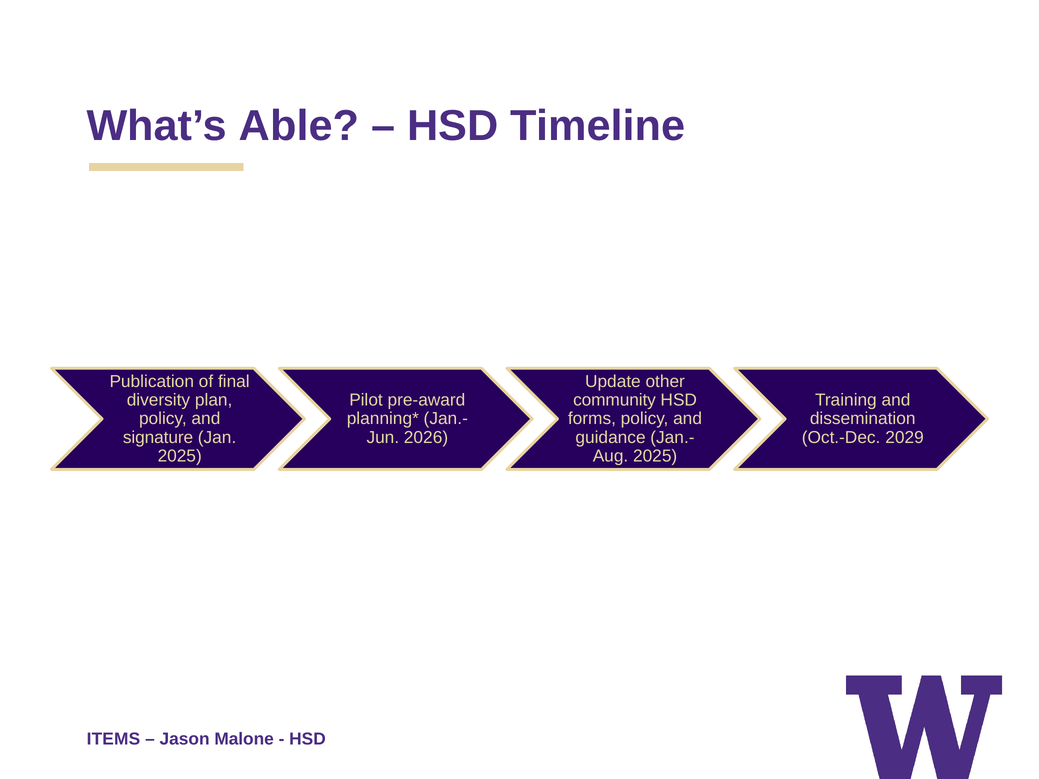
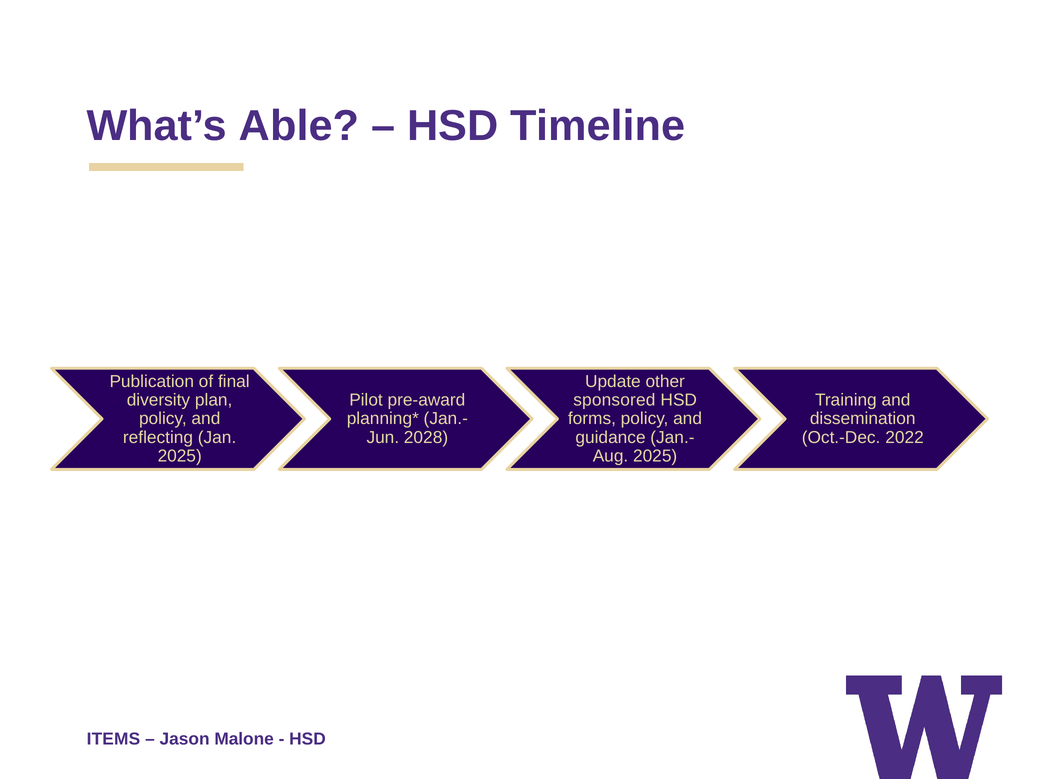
community: community -> sponsored (614, 400)
signature: signature -> reflecting (158, 438)
2026: 2026 -> 2028 (426, 438)
2029: 2029 -> 2022 (905, 438)
